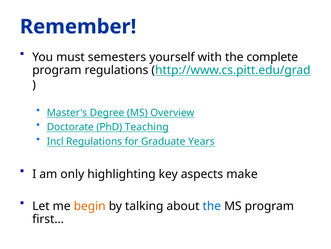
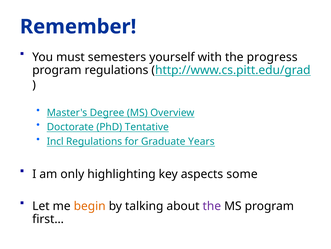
complete: complete -> progress (272, 57)
Teaching: Teaching -> Tentative (147, 127)
make: make -> some (242, 174)
the colour: blue -> purple (212, 206)
